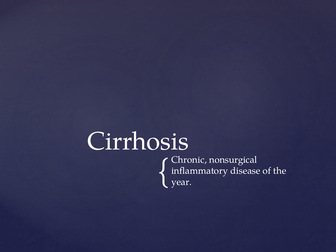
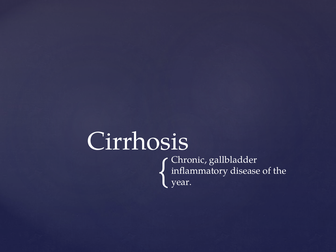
nonsurgical: nonsurgical -> gallbladder (233, 160)
